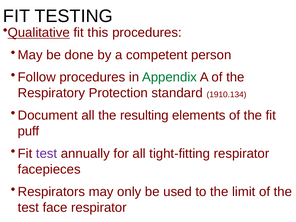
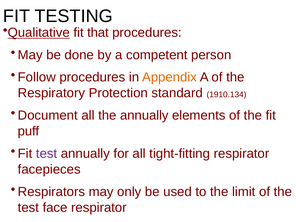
this: this -> that (98, 32)
Appendix colour: green -> orange (169, 77)
the resulting: resulting -> annually (144, 115)
